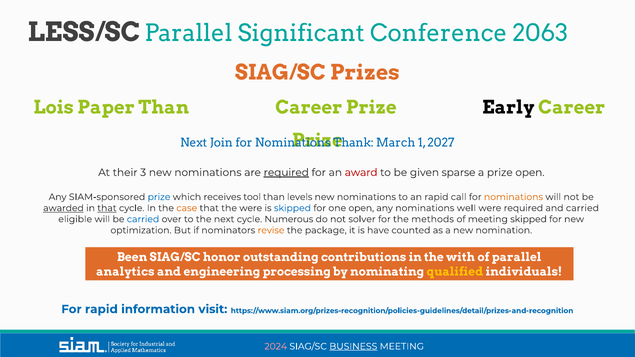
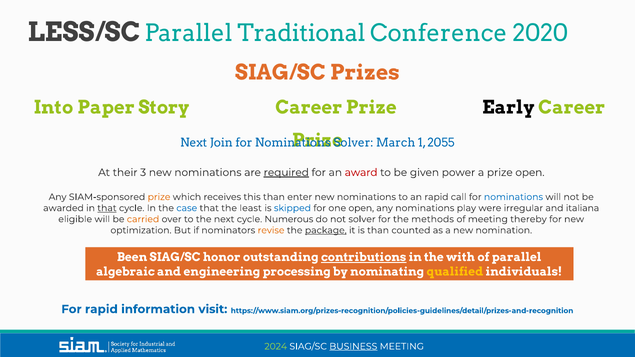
Significant: Significant -> Traditional (301, 33)
2063: 2063 -> 2020 (540, 33)
Lois: Lois -> Into (54, 108)
Paper Than: Than -> Story (164, 108)
Thank: Thank -> Solver (353, 143)
2027: 2027 -> 2055 (441, 143)
sparse: sparse -> power (459, 173)
prize colour: blue -> orange (159, 197)
tool: tool -> this (252, 197)
levels: levels -> enter (300, 197)
nominations colour: orange -> blue (513, 197)
awarded underline: present -> none (63, 208)
case colour: orange -> blue (187, 208)
the were: were -> least (251, 208)
well: well -> play (466, 208)
were required: required -> irregular (523, 208)
and carried: carried -> italiana (583, 208)
carried colour: blue -> orange (143, 219)
meeting skipped: skipped -> thereby (528, 219)
package underline: none -> present (326, 230)
is have: have -> than (378, 230)
contributions underline: none -> present (364, 258)
analytics: analytics -> algebraic (125, 272)
2024 colour: pink -> light green (276, 347)
